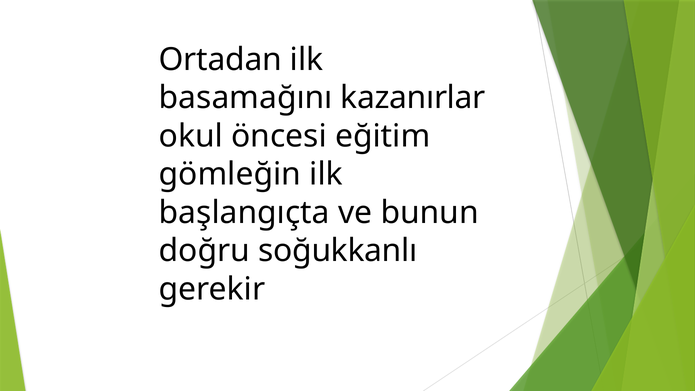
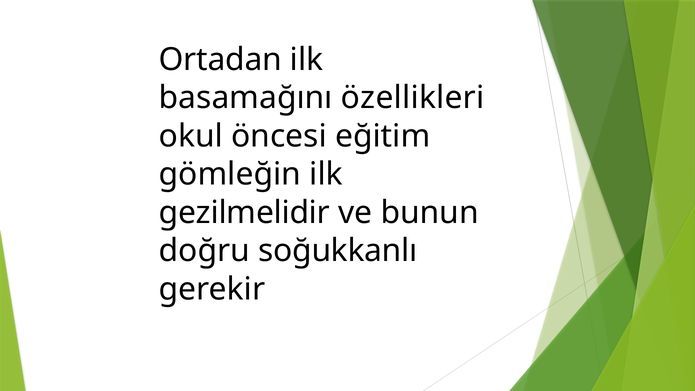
kazanırlar: kazanırlar -> özellikleri (413, 98)
başlangıçta: başlangıçta -> gezilmelidir (244, 213)
